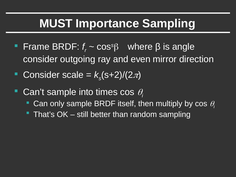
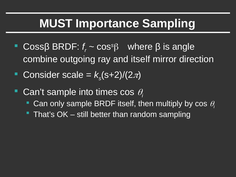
Frame: Frame -> Cossβ (36, 47)
consider: consider -> combine (40, 59)
and even: even -> itself (141, 59)
